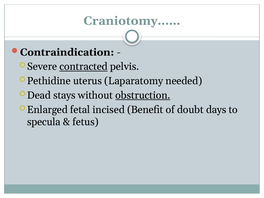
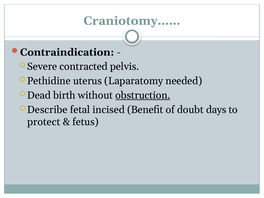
contracted underline: present -> none (84, 67)
stays: stays -> birth (64, 95)
Enlarged: Enlarged -> Describe (47, 110)
specula: specula -> protect (44, 122)
